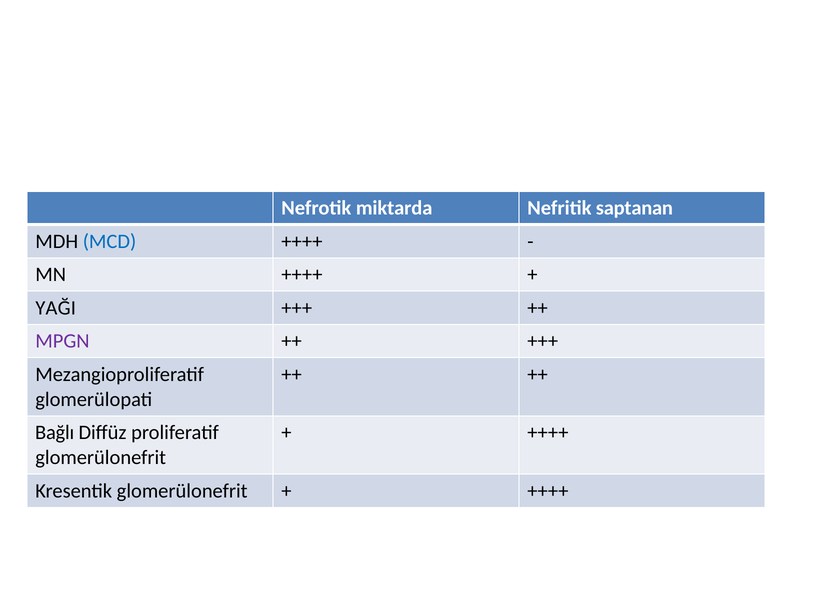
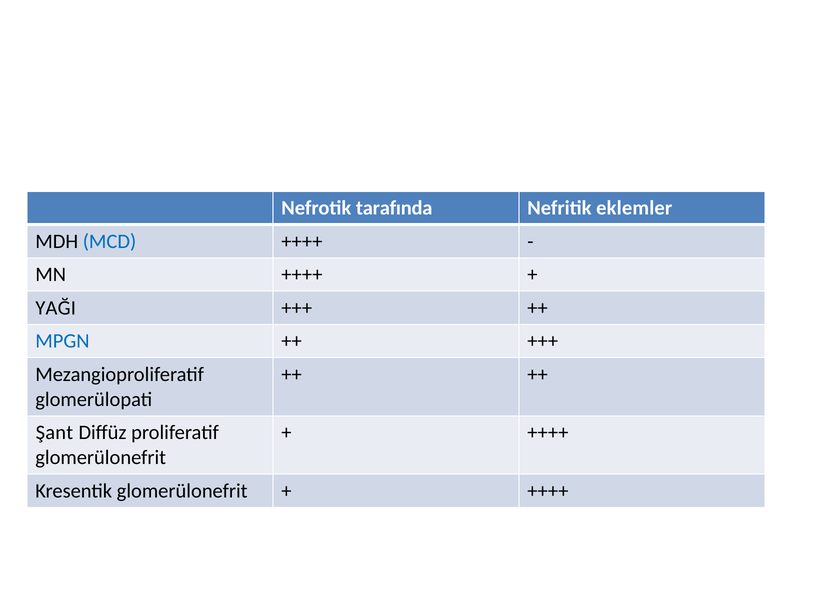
miktarda: miktarda -> tarafında (394, 208)
saptanan: saptanan -> eklemler (634, 208)
MPGN colour: purple -> blue (62, 341)
Bağlı: Bağlı -> Şant (54, 433)
